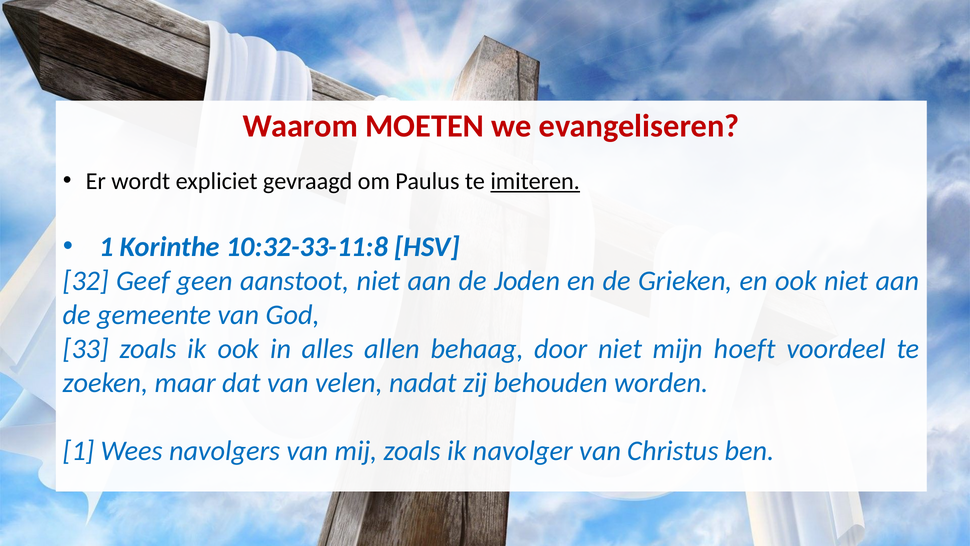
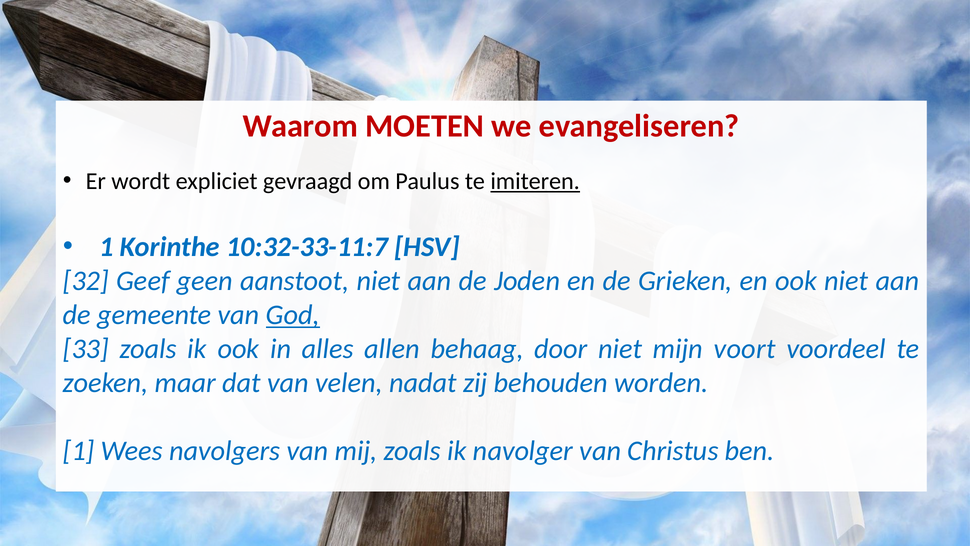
10:32-33-11:8: 10:32-33-11:8 -> 10:32-33-11:7 (307, 247)
God underline: none -> present (293, 315)
hoeft: hoeft -> voort (745, 349)
